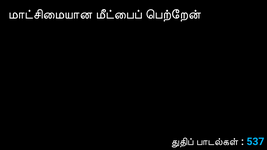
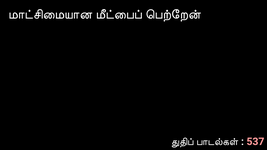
537 colour: light blue -> pink (255, 142)
